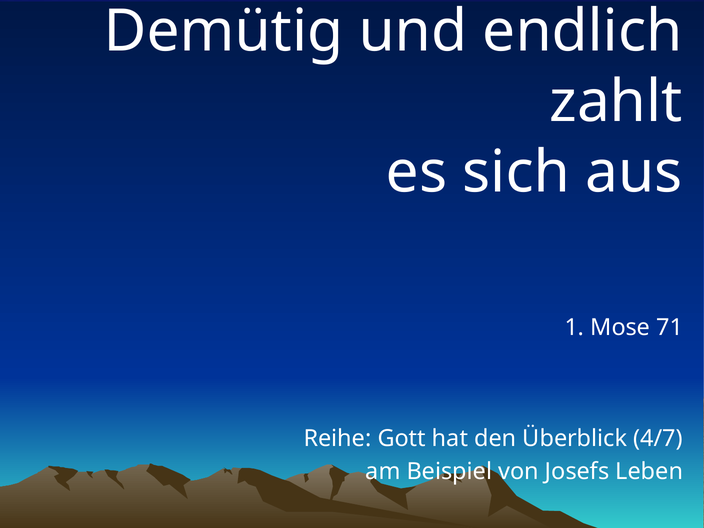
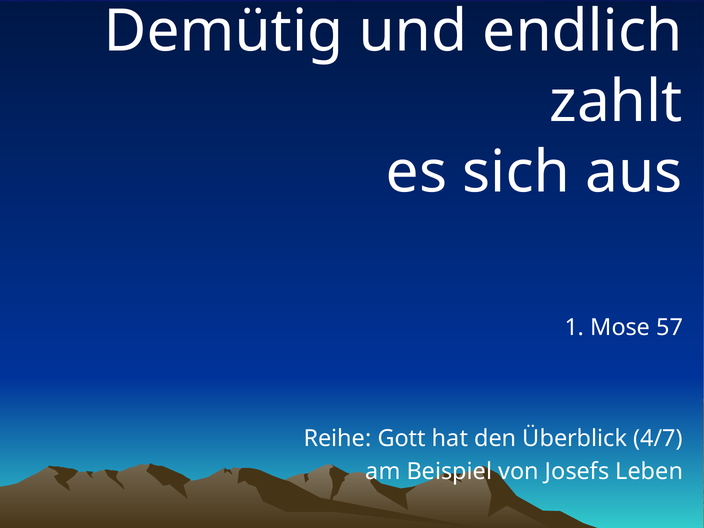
71: 71 -> 57 (670, 328)
